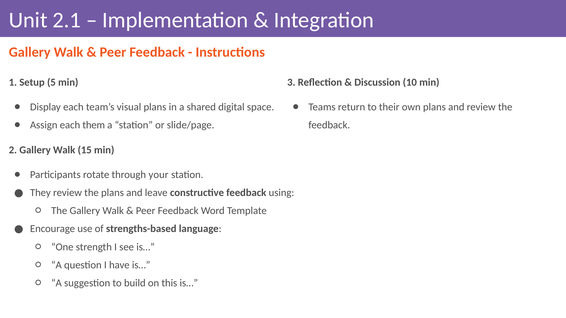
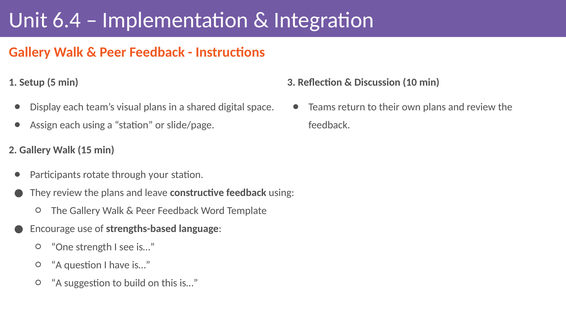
2.1: 2.1 -> 6.4 (67, 20)
each them: them -> using (94, 125)
